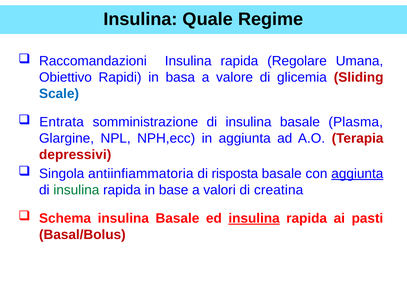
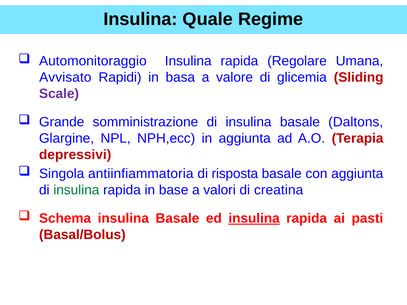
Raccomandazioni: Raccomandazioni -> Automonitoraggio (93, 61)
Obiettivo: Obiettivo -> Avvisato (65, 77)
Scale colour: blue -> purple (59, 94)
Entrata: Entrata -> Grande (62, 122)
Plasma: Plasma -> Daltons (356, 122)
aggiunta underline: present -> none (357, 174)
